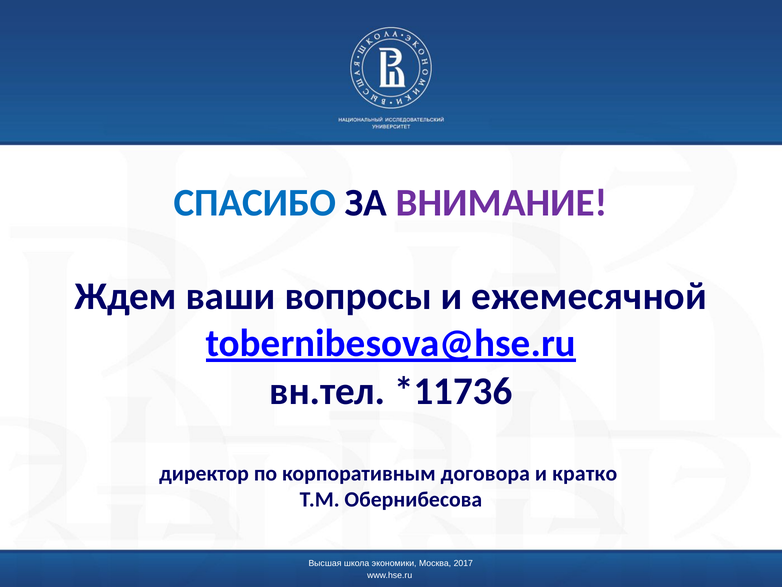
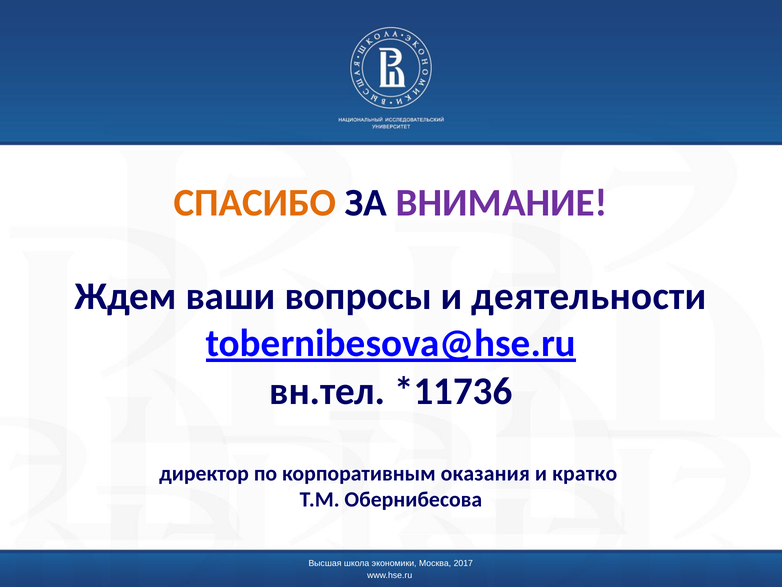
СПАСИБО colour: blue -> orange (255, 202)
ежемесячной: ежемесячной -> деятельности (589, 296)
договора: договора -> оказания (485, 473)
